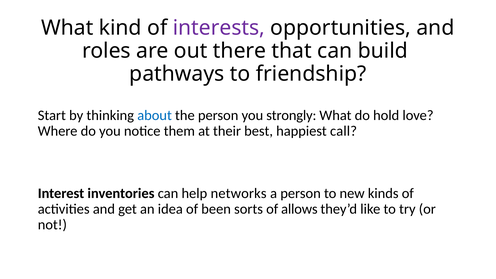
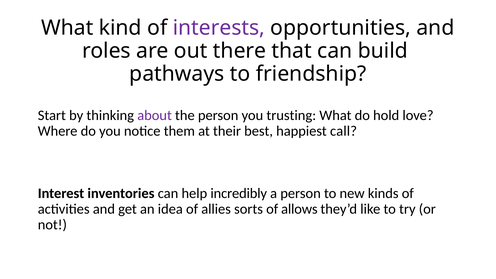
about colour: blue -> purple (155, 116)
strongly: strongly -> trusting (291, 116)
networks: networks -> incredibly (239, 194)
been: been -> allies (216, 209)
